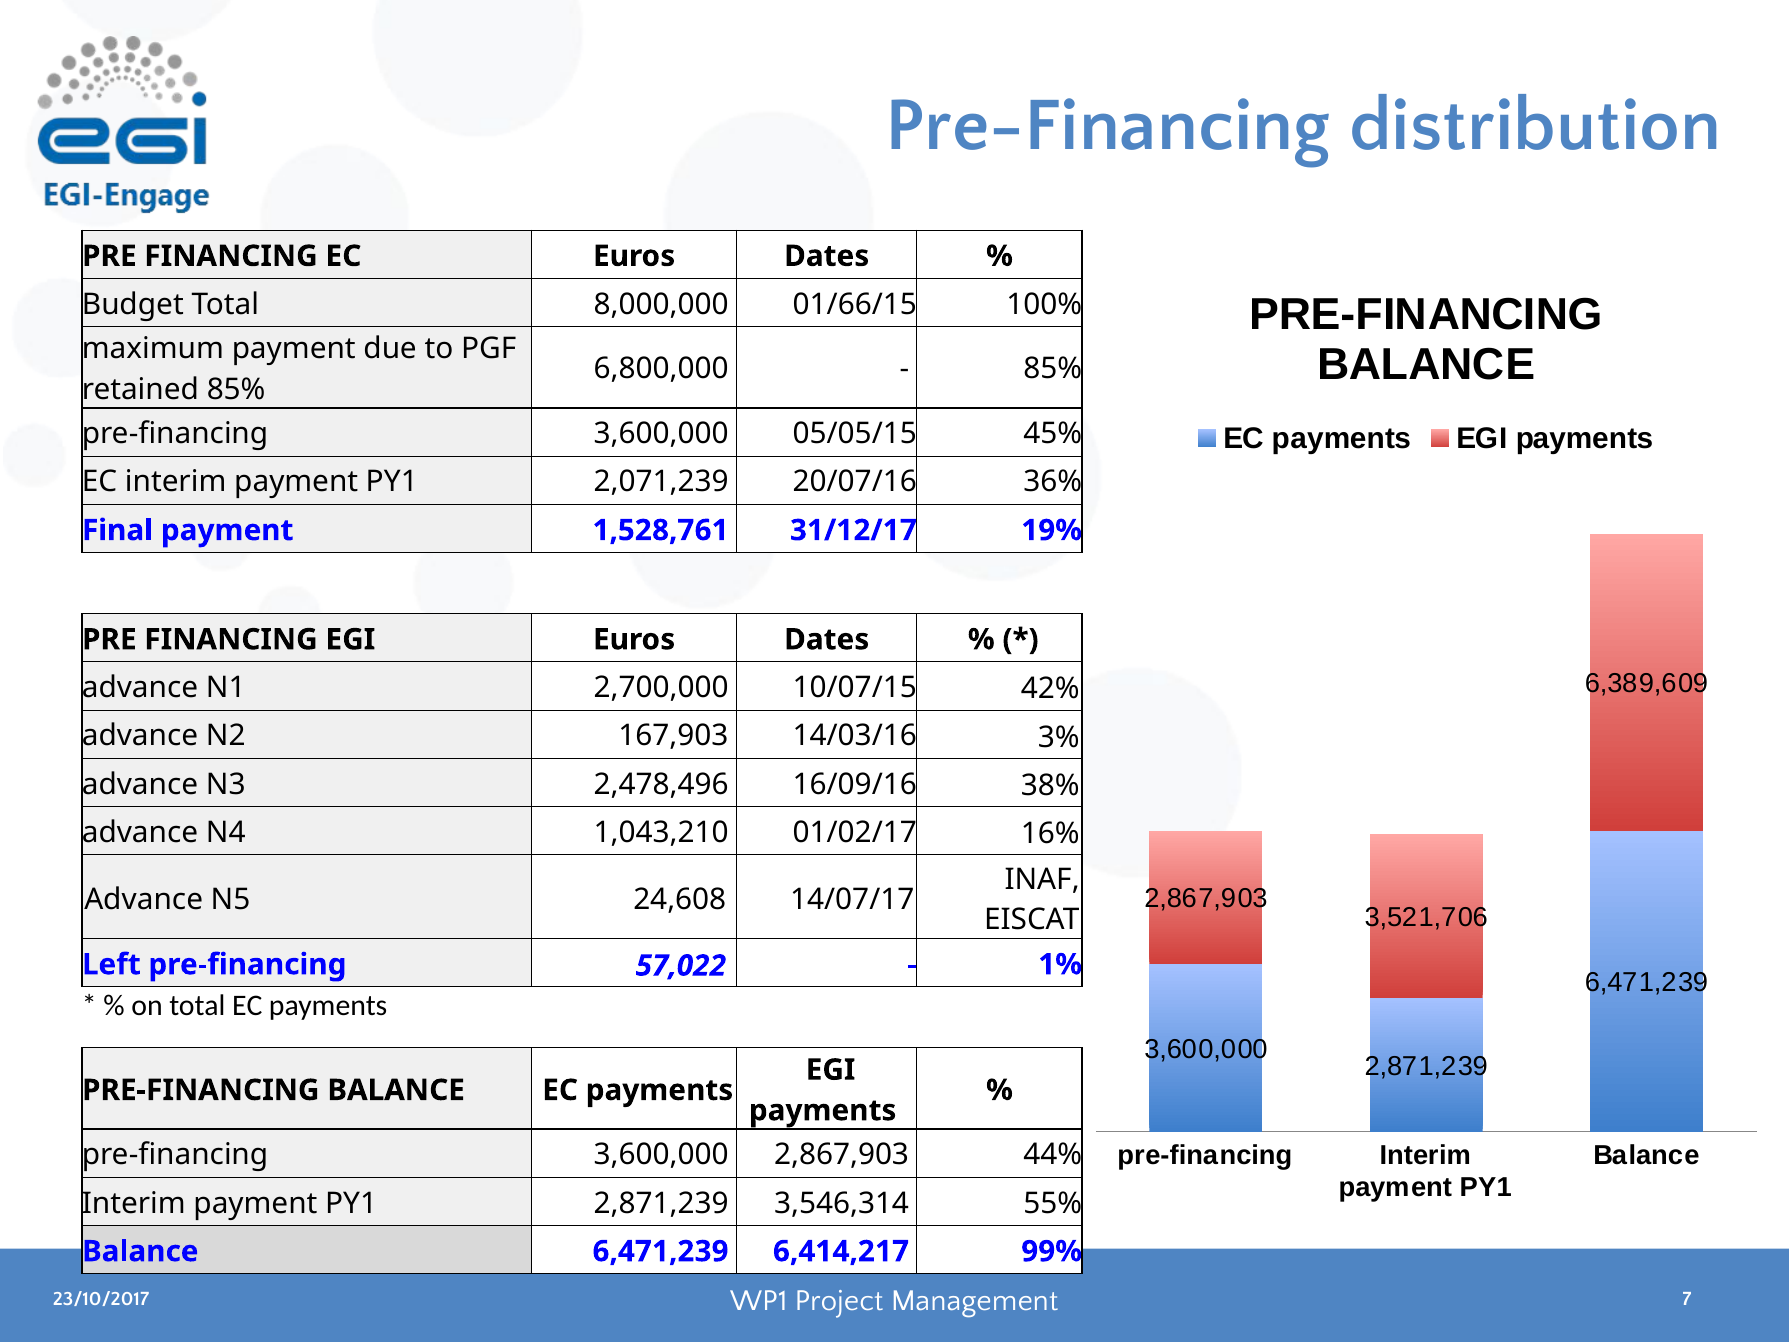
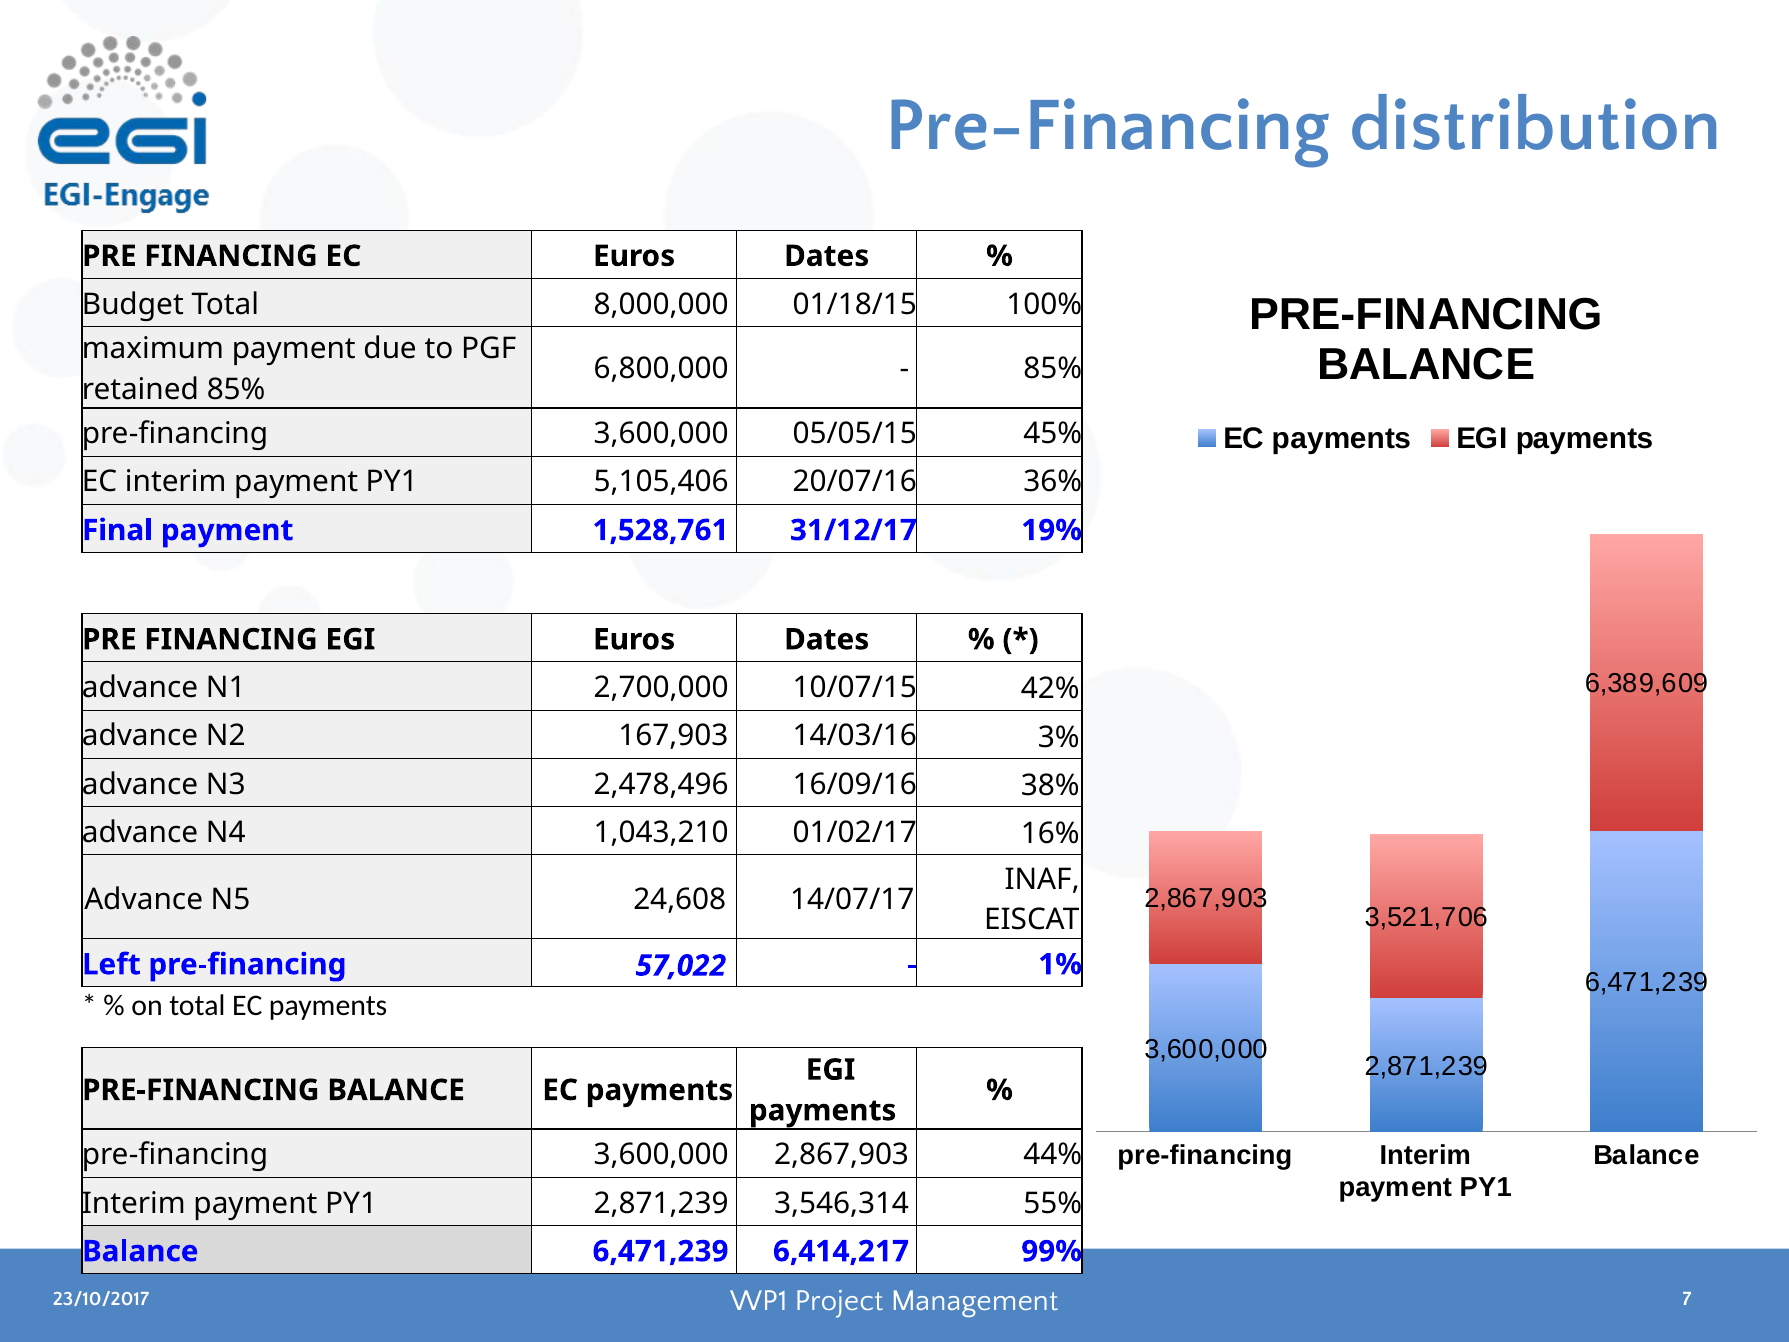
01/66/15: 01/66/15 -> 01/18/15 (855, 304)
2,071,239: 2,071,239 -> 5,105,406 (661, 482)
